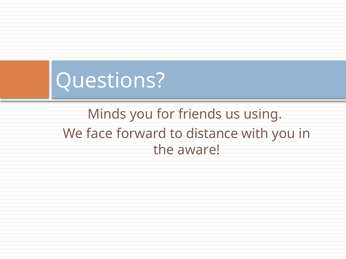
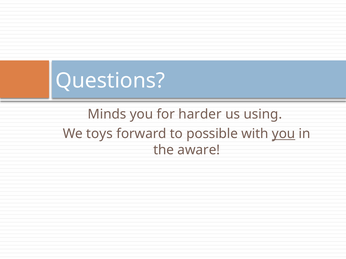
friends: friends -> harder (200, 115)
face: face -> toys (99, 134)
distance: distance -> possible (212, 134)
you underline: none -> present (284, 134)
